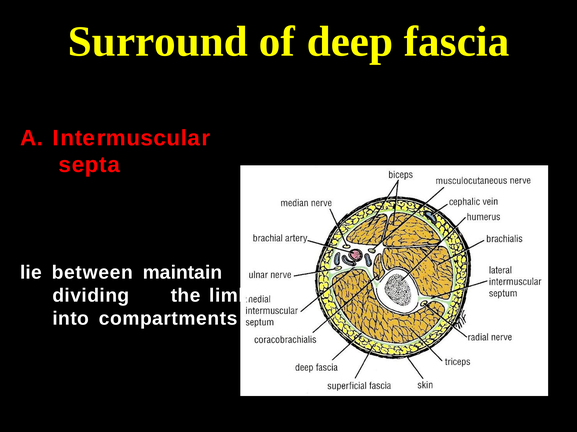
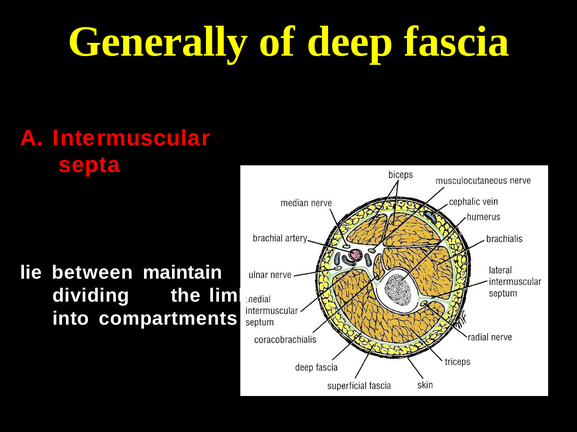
Surround: Surround -> Generally (158, 41)
